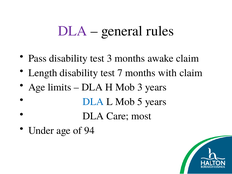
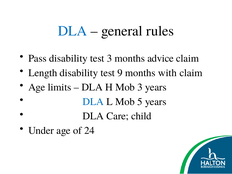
DLA colour: purple -> blue (72, 31)
awake: awake -> advice (161, 58)
7: 7 -> 9 (120, 73)
most: most -> child (141, 116)
94: 94 -> 24 (89, 131)
